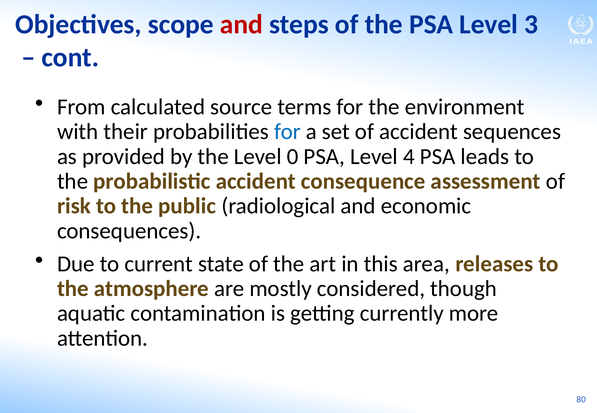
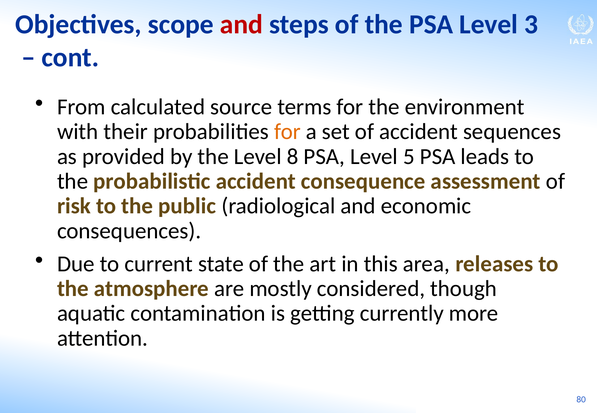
for colour: blue -> orange (287, 132)
0: 0 -> 8 (293, 157)
4: 4 -> 5 (409, 157)
